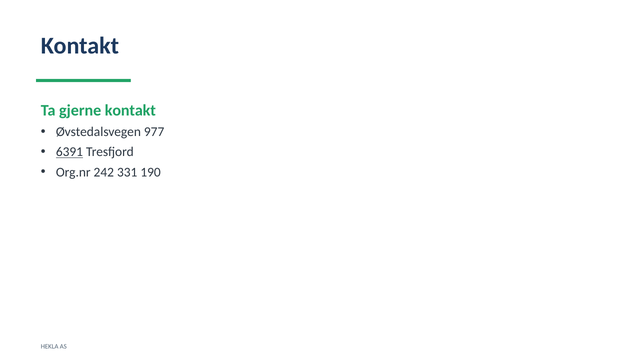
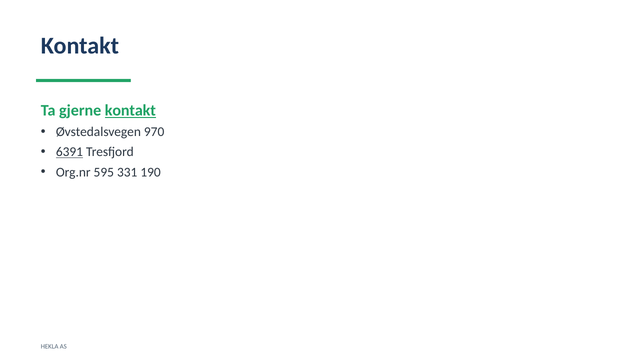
kontakt underline: none -> present (130, 111)
977: 977 -> 970 (154, 132)
242: 242 -> 595 (104, 172)
